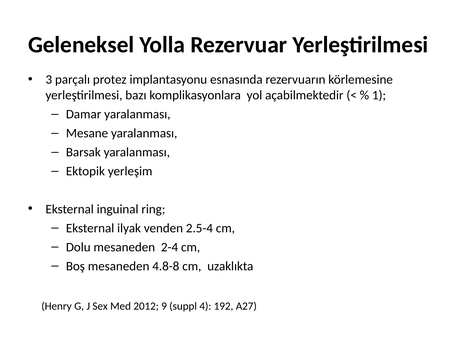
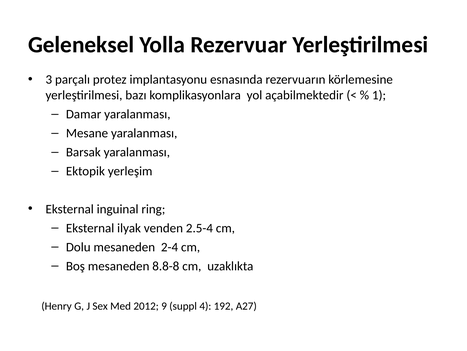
4.8-8: 4.8-8 -> 8.8-8 (166, 266)
